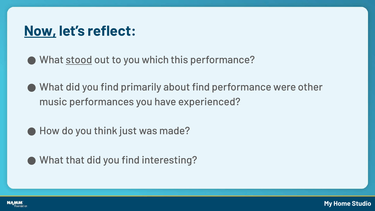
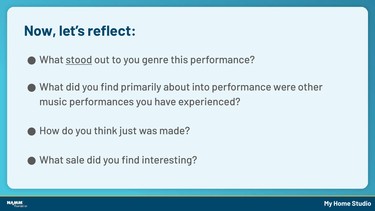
Now underline: present -> none (40, 31)
which: which -> genre (155, 60)
about find: find -> into (201, 87)
that: that -> sale (75, 160)
